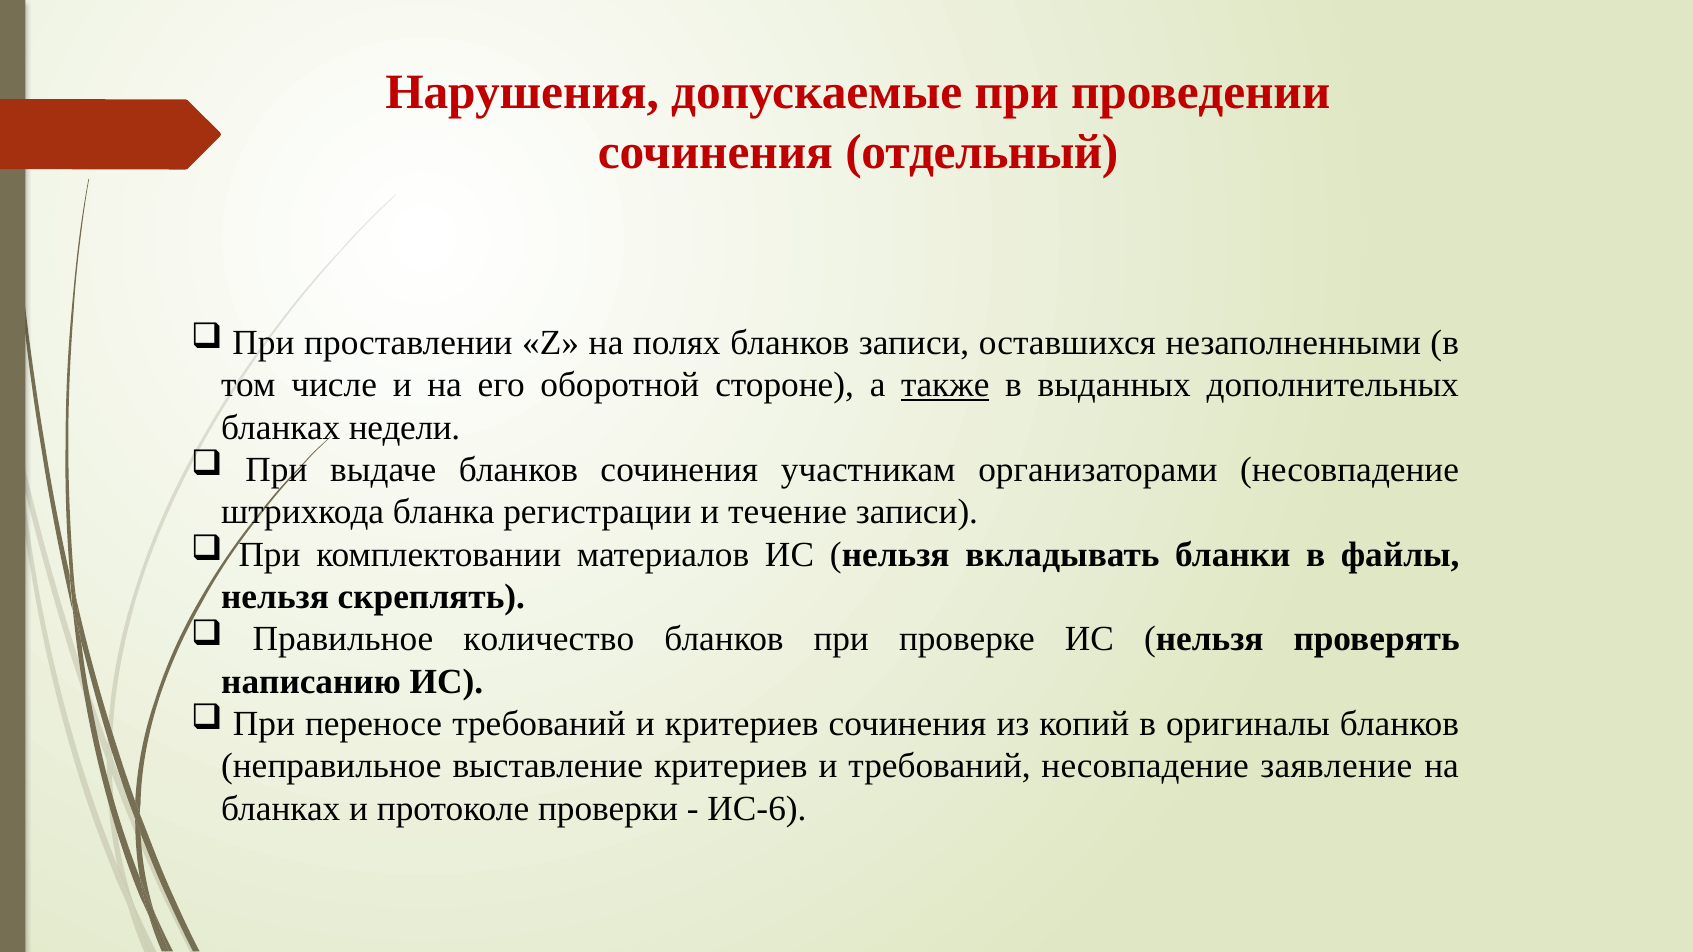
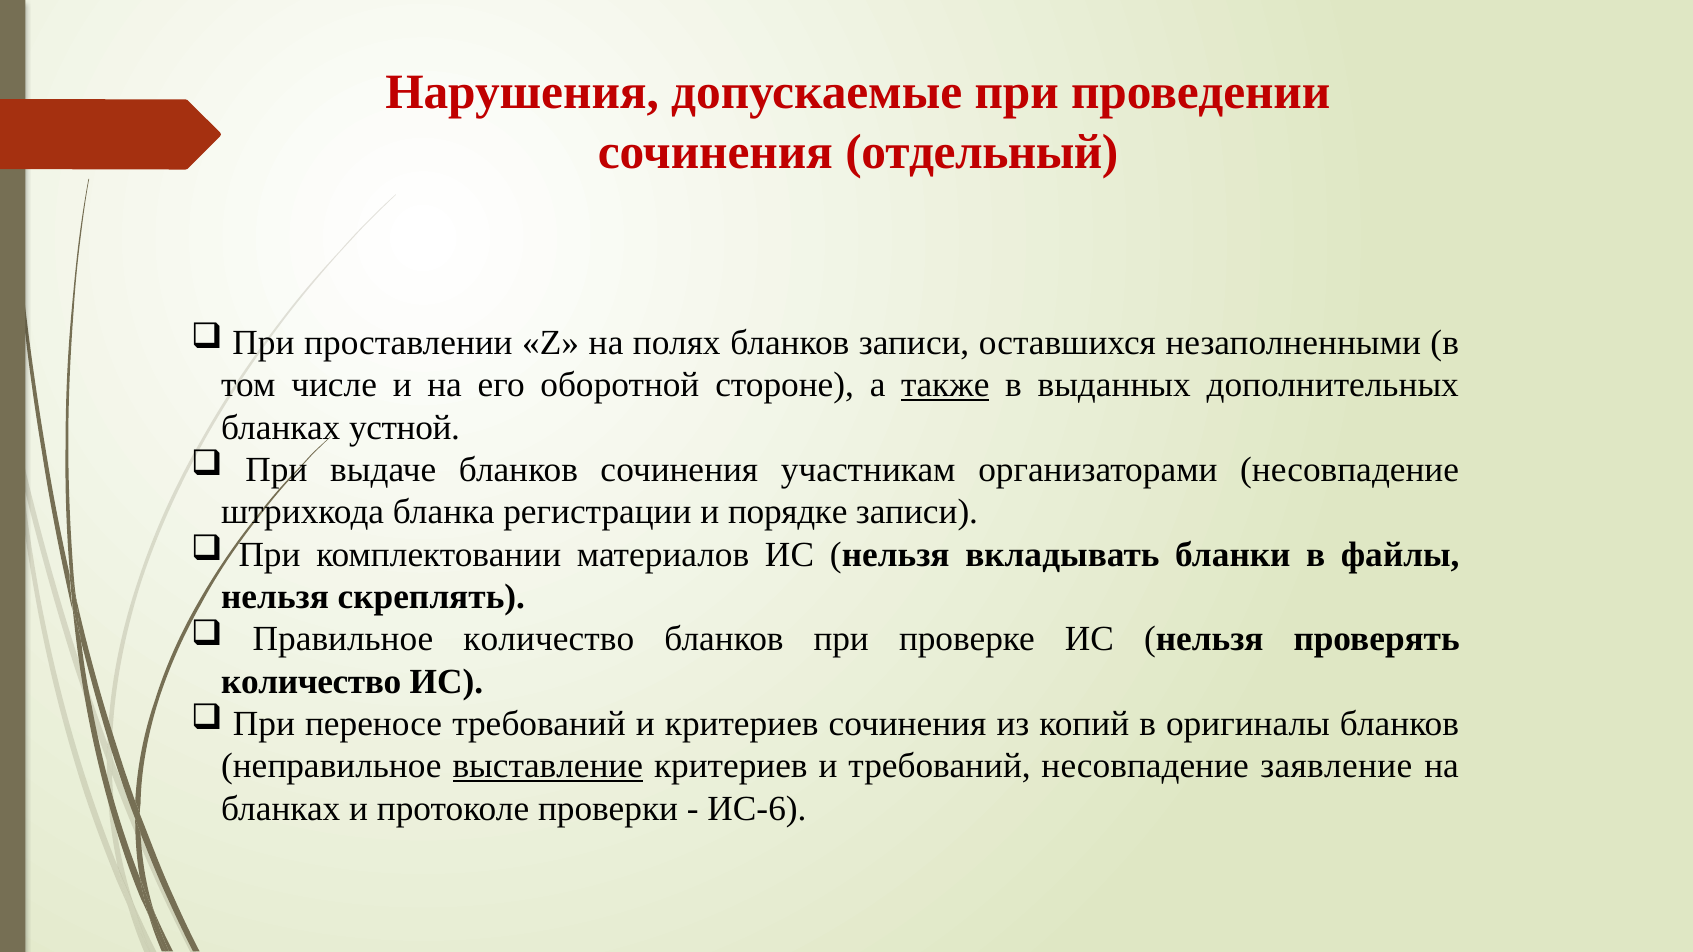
недели: недели -> устной (405, 428)
течение: течение -> порядке (788, 512)
написанию: написанию -> количество (311, 682)
выставление underline: none -> present (548, 766)
